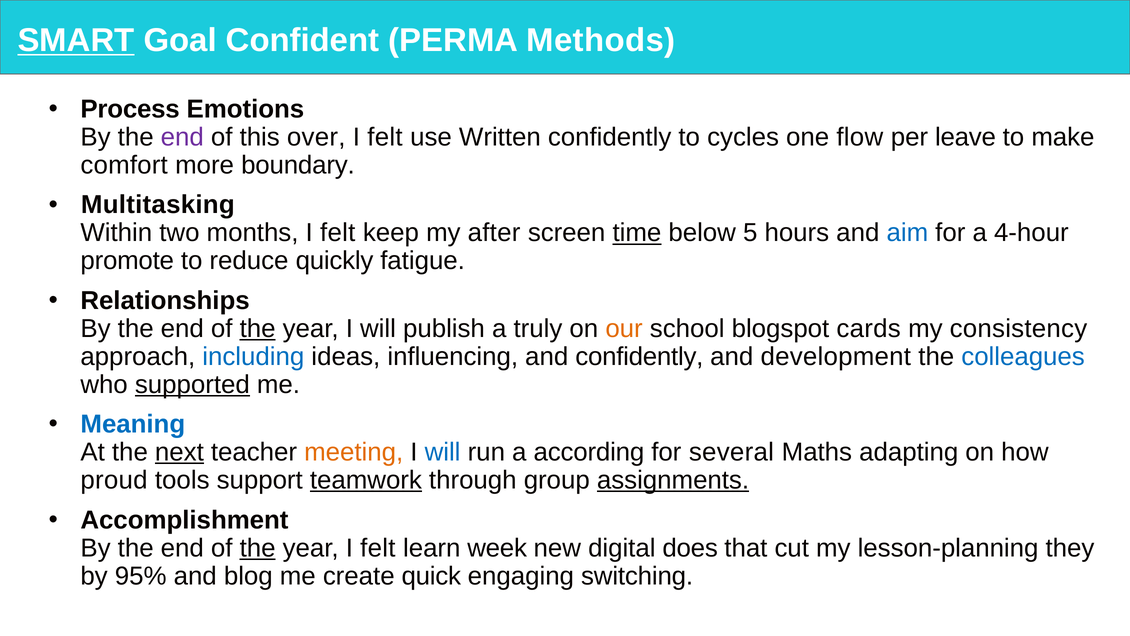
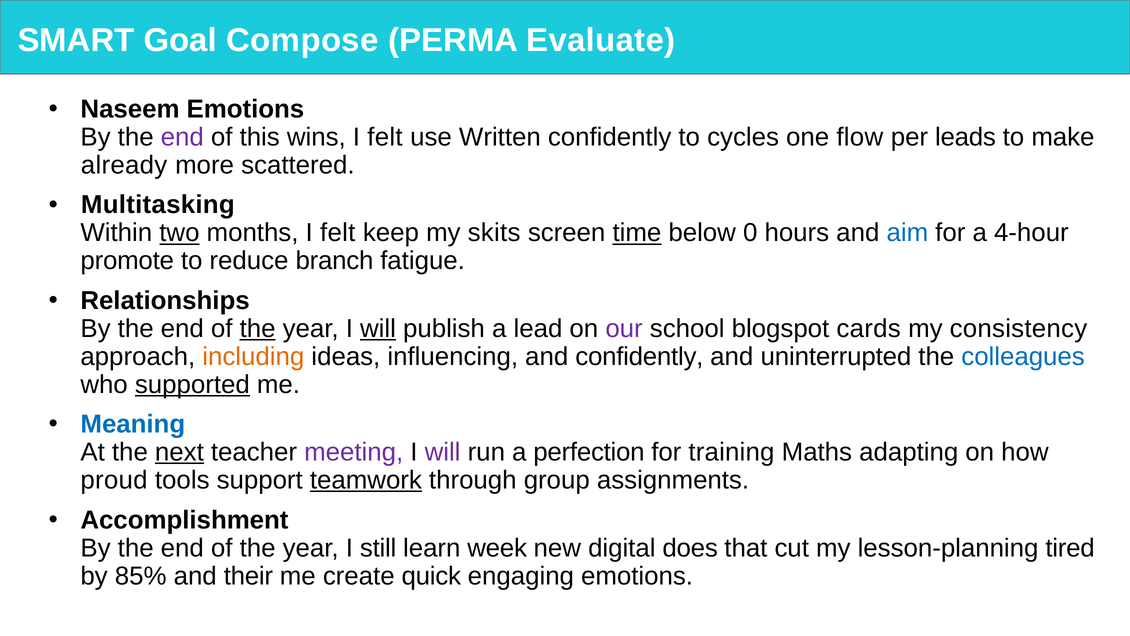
SMART underline: present -> none (76, 41)
Confident: Confident -> Compose (302, 41)
Methods: Methods -> Evaluate (601, 41)
Process: Process -> Naseem (130, 109)
over: over -> wins (316, 137)
leave: leave -> leads (966, 137)
comfort: comfort -> already (124, 165)
boundary: boundary -> scattered (298, 165)
two underline: none -> present (179, 233)
after: after -> skits (494, 233)
5: 5 -> 0 (750, 233)
quickly: quickly -> branch (335, 261)
will underline: none -> present (378, 328)
truly: truly -> lead (538, 328)
our colour: orange -> purple (624, 328)
including colour: blue -> orange (253, 356)
development: development -> uninterrupted (836, 356)
meeting colour: orange -> purple (354, 452)
will colour: blue -> purple (443, 452)
according: according -> perfection (589, 452)
several: several -> training (731, 452)
assignments underline: present -> none (673, 480)
the underline: present -> none (258, 548)
year I felt: felt -> still (378, 548)
they: they -> tired (1070, 548)
95%: 95% -> 85% (141, 576)
blog: blog -> their (248, 576)
engaging switching: switching -> emotions (637, 576)
